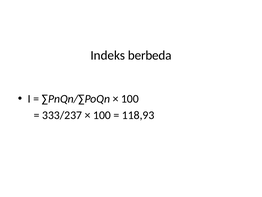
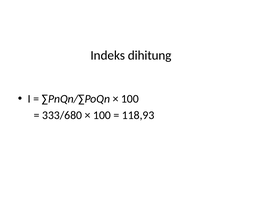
berbeda: berbeda -> dihitung (150, 55)
333/237: 333/237 -> 333/680 (62, 115)
